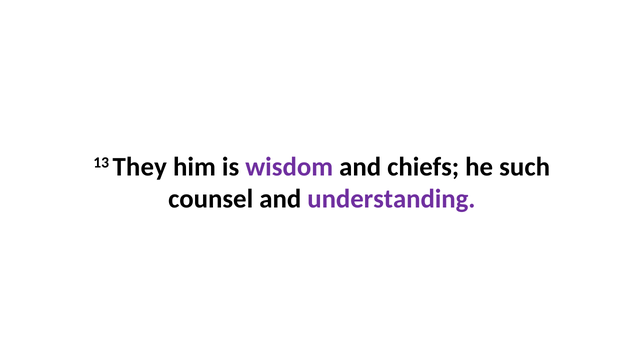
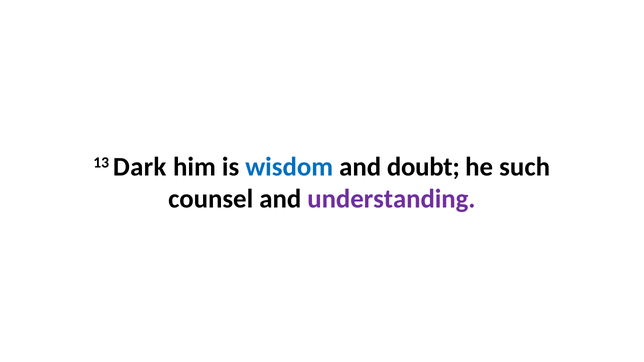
They: They -> Dark (140, 167)
wisdom colour: purple -> blue (289, 167)
chiefs: chiefs -> doubt (423, 167)
